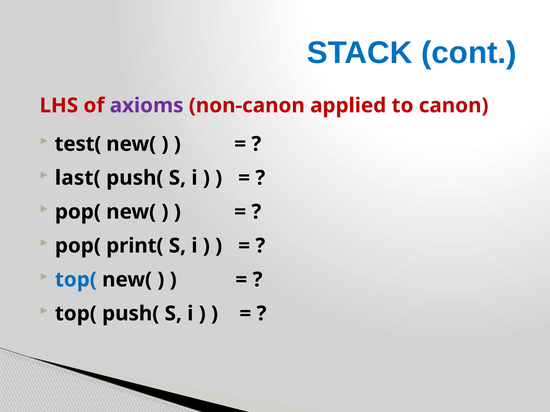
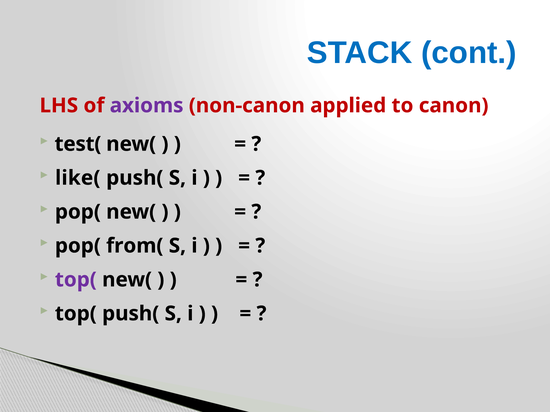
last(: last( -> like( (78, 178)
print(: print( -> from( (135, 246)
top( colour: blue -> purple (76, 280)
